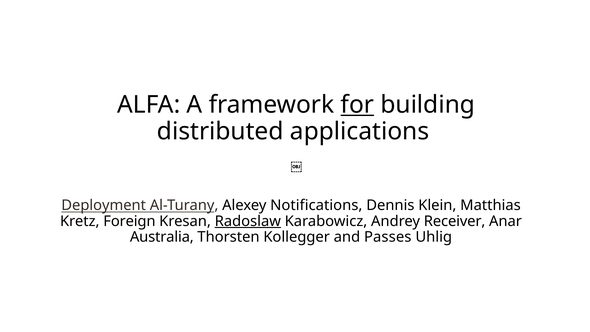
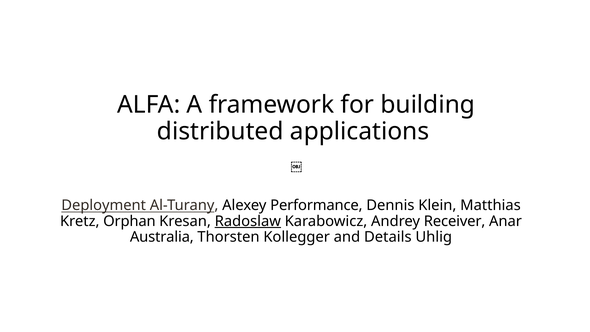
for underline: present -> none (357, 105)
Notifications: Notifications -> Performance (316, 205)
Foreign: Foreign -> Orphan (129, 221)
Passes: Passes -> Details (388, 237)
